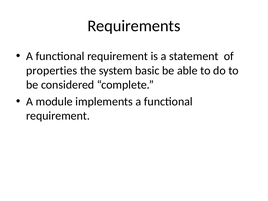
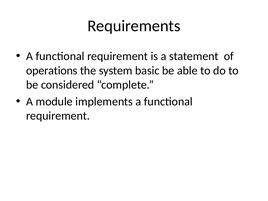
properties: properties -> operations (52, 71)
